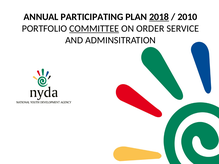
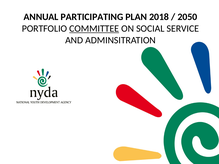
2018 underline: present -> none (159, 17)
2010: 2010 -> 2050 (187, 17)
ORDER: ORDER -> SOCIAL (150, 29)
